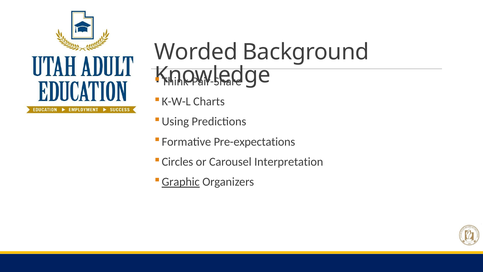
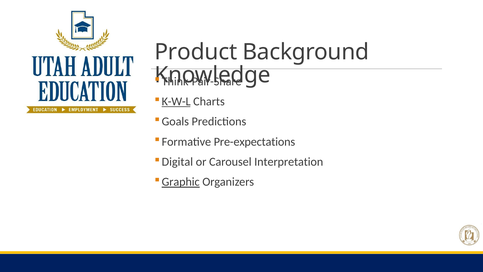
Worded: Worded -> Product (196, 52)
K-W-L underline: none -> present (176, 101)
Using: Using -> Goals (175, 122)
Circles: Circles -> Digital (177, 162)
